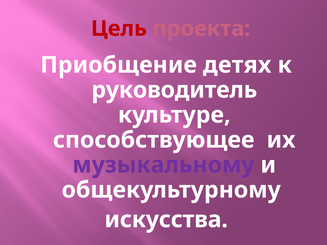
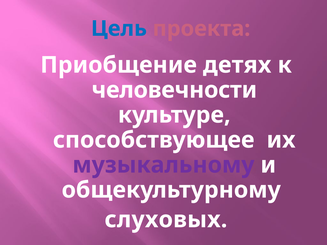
Цель colour: red -> blue (119, 29)
руководитель: руководитель -> человечности (174, 90)
искусства: искусства -> слуховых (166, 220)
